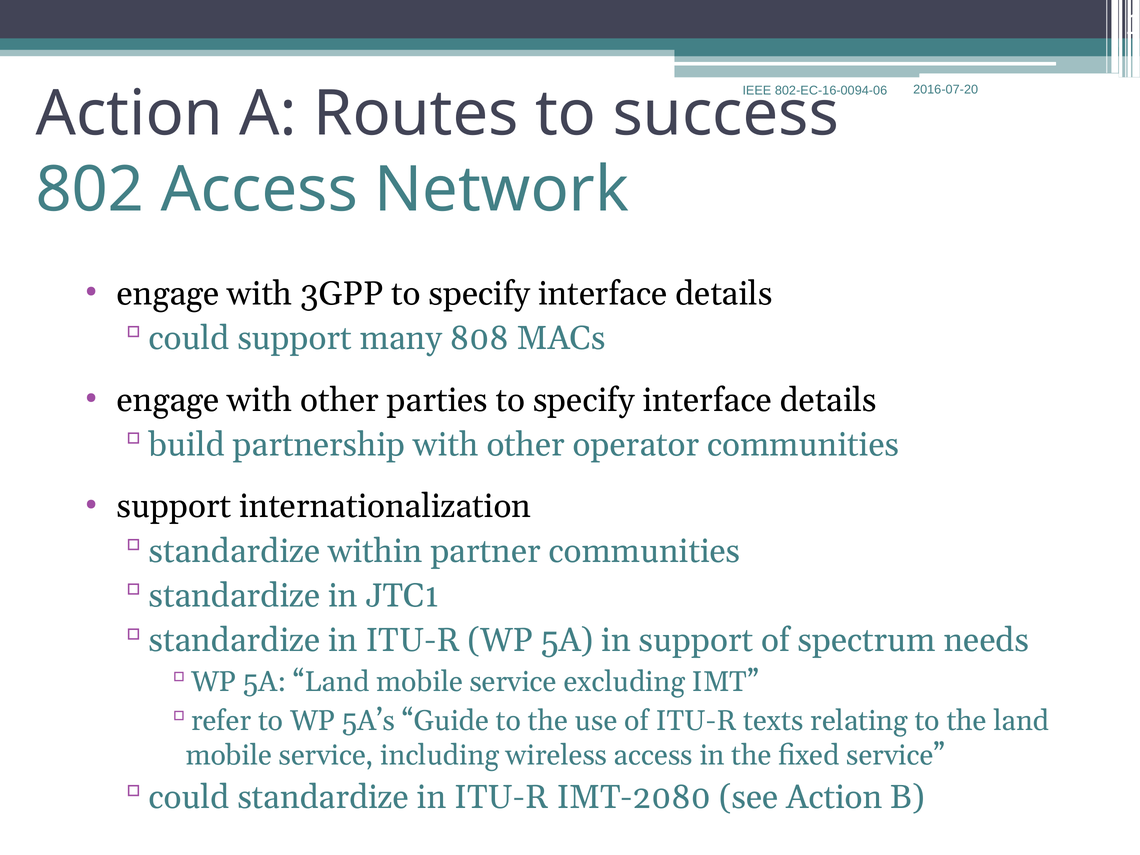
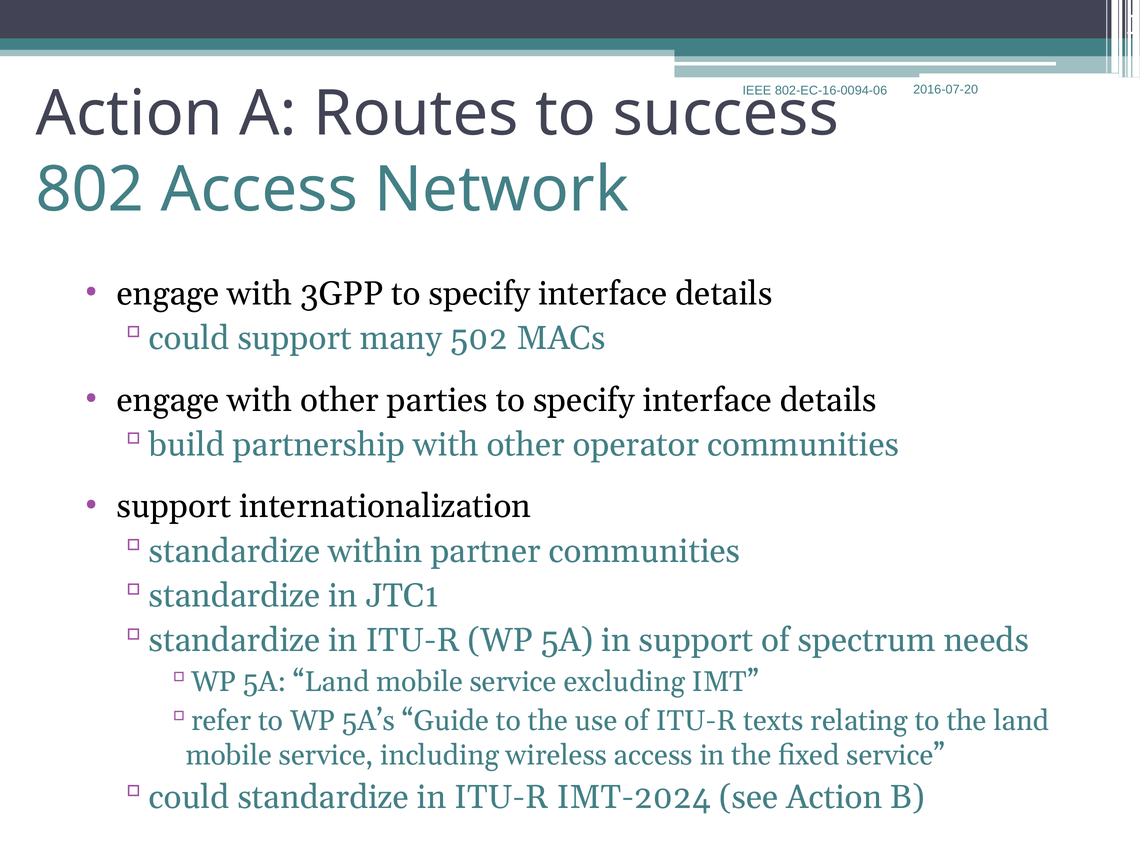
808: 808 -> 502 (479, 338)
IMT-2080: IMT-2080 -> IMT-2024 (634, 797)
